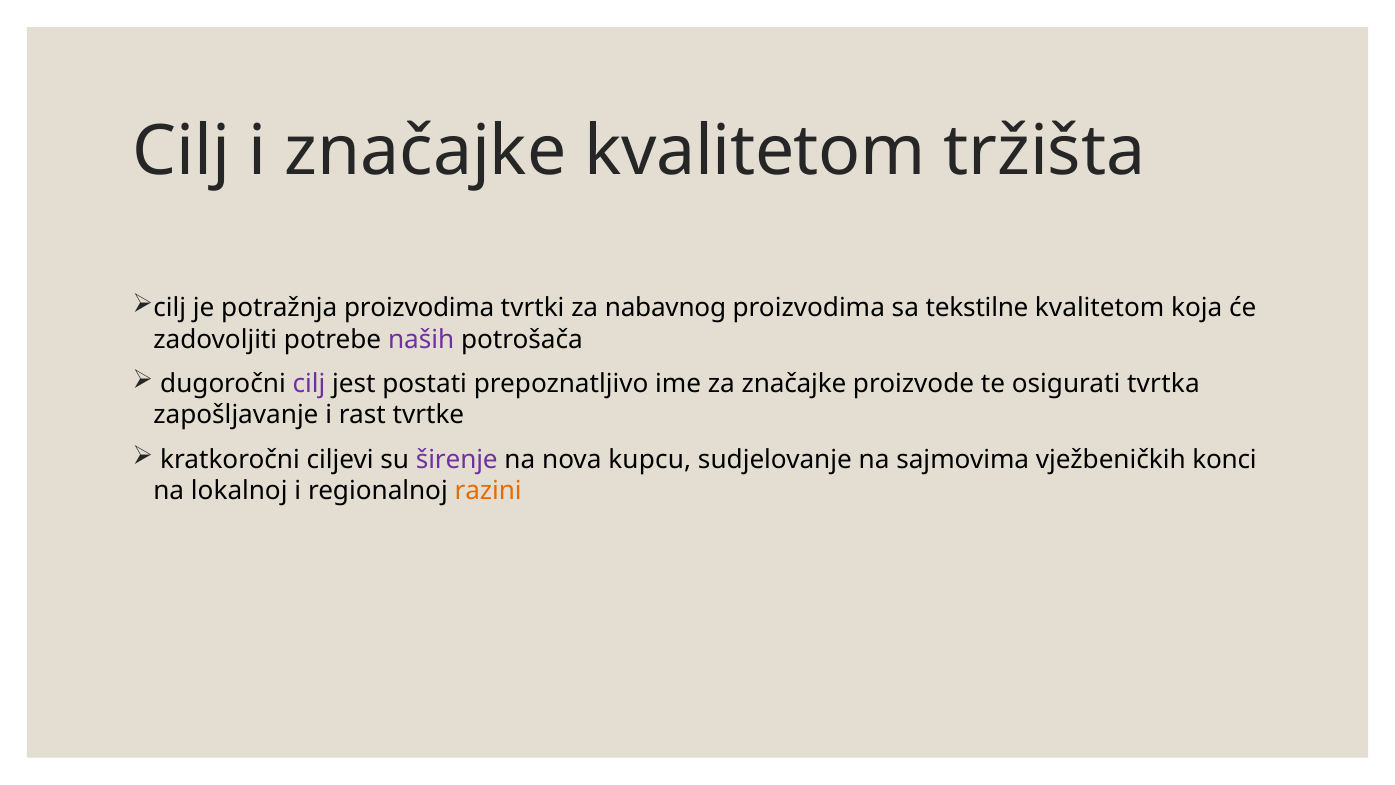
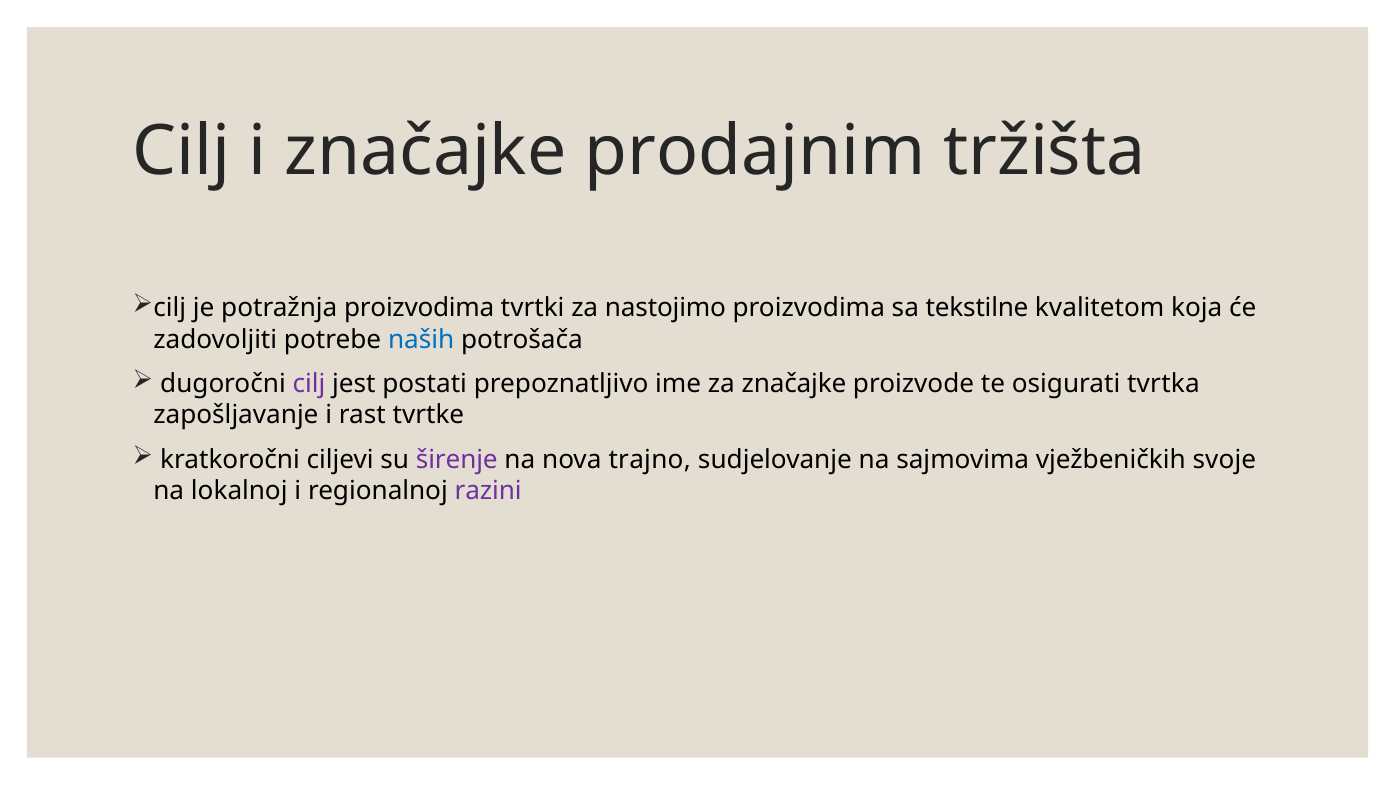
značajke kvalitetom: kvalitetom -> prodajnim (755, 152)
nabavnog: nabavnog -> nastojimo (665, 308)
naših colour: purple -> blue (421, 339)
kupcu: kupcu -> trajno (650, 460)
konci: konci -> svoje (1224, 460)
razini colour: orange -> purple (488, 491)
